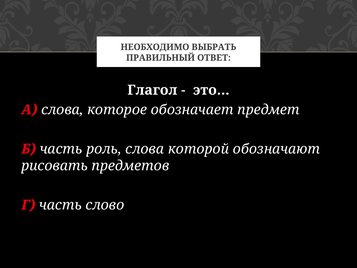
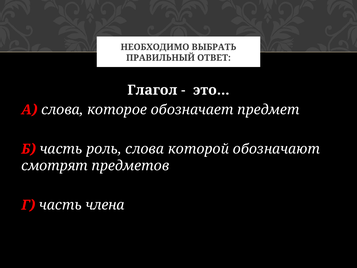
рисовать: рисовать -> смотрят (55, 166)
слово: слово -> члена (105, 205)
